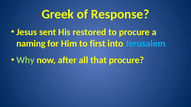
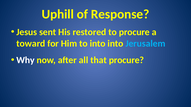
Greek: Greek -> Uphill (58, 14)
naming: naming -> toward (31, 44)
to first: first -> into (98, 44)
Why colour: light green -> white (25, 60)
